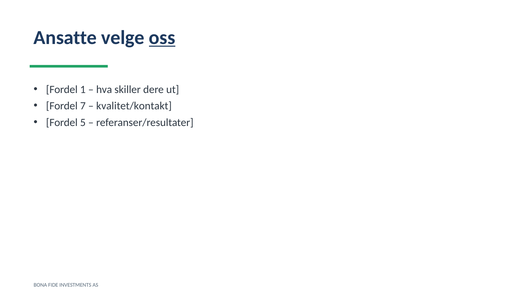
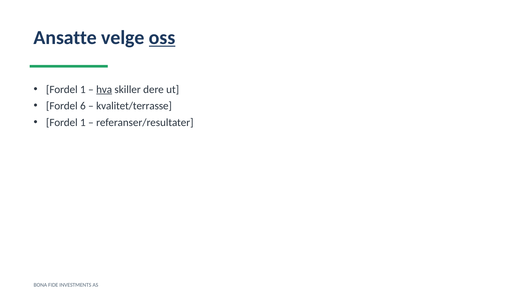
hva underline: none -> present (104, 90)
7: 7 -> 6 (83, 106)
kvalitet/kontakt: kvalitet/kontakt -> kvalitet/terrasse (134, 106)
5: 5 -> 1 (83, 123)
